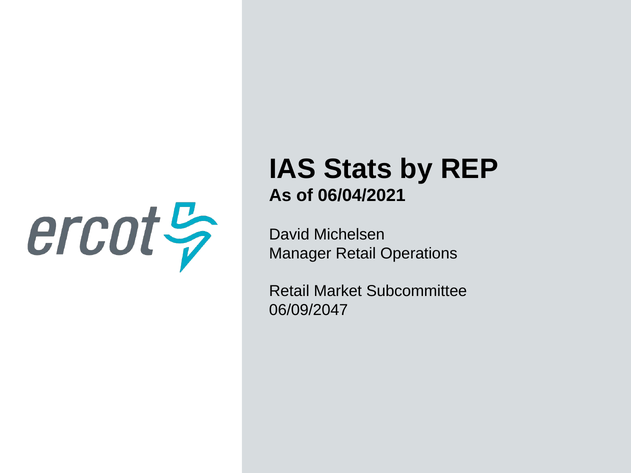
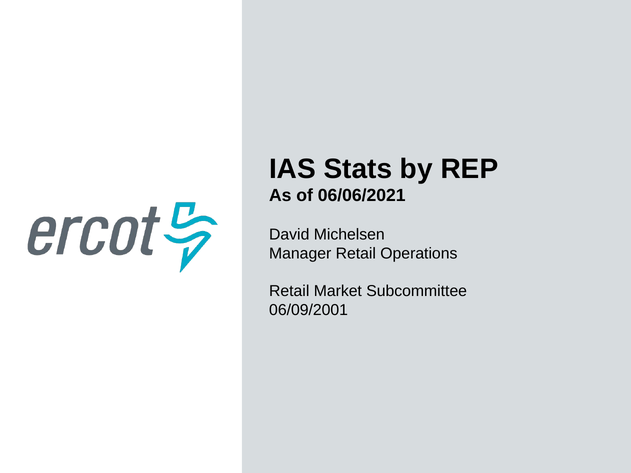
06/04/2021: 06/04/2021 -> 06/06/2021 (362, 196)
06/09/2047: 06/09/2047 -> 06/09/2001 (309, 310)
